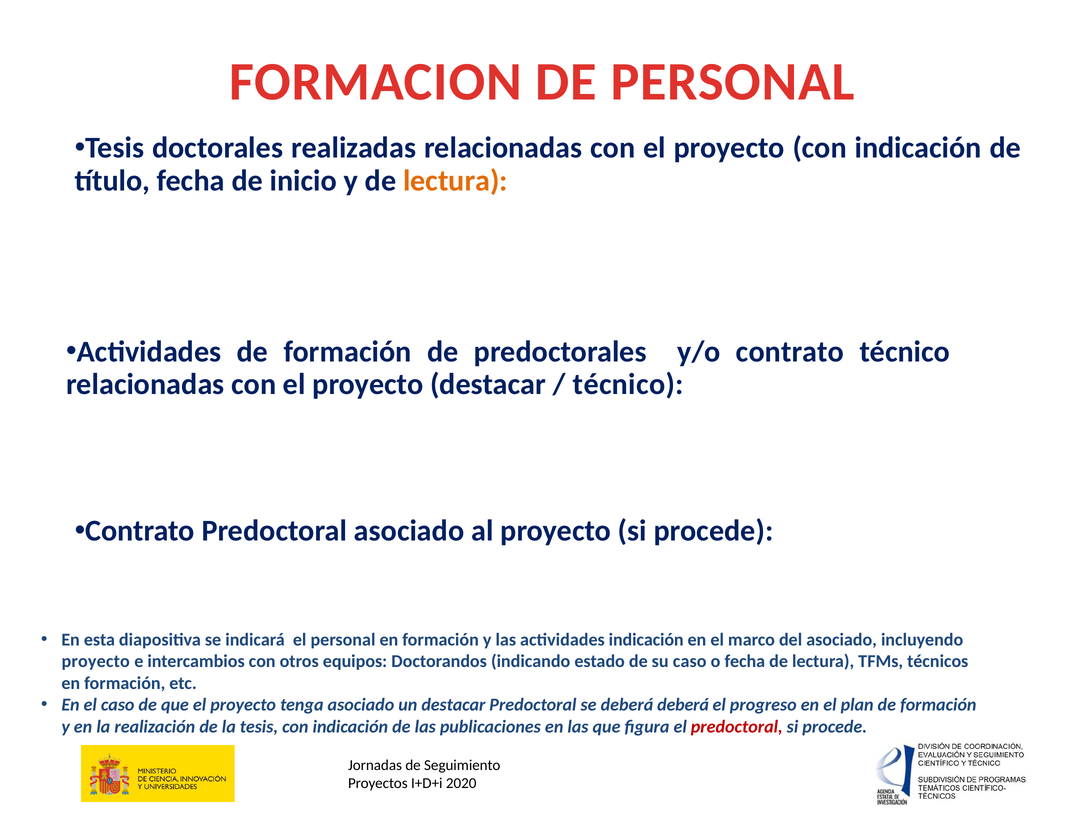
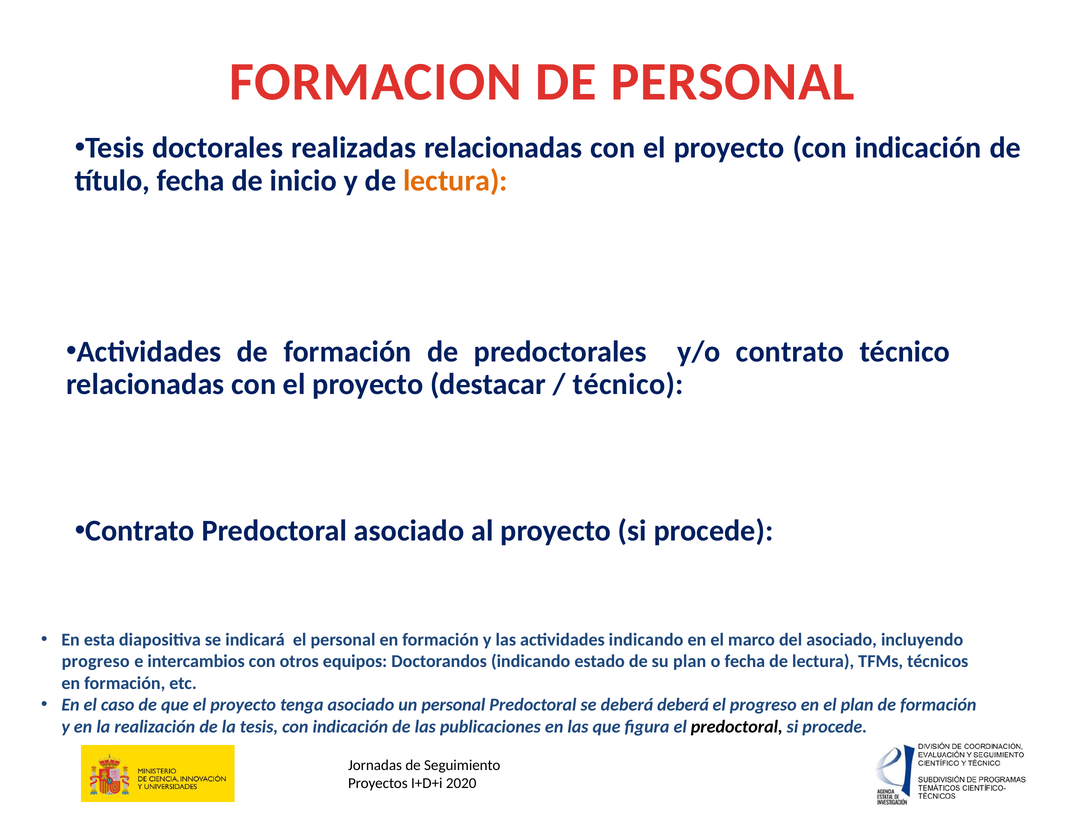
actividades indicación: indicación -> indicando (646, 640)
proyecto: proyecto -> progreso (96, 661)
su caso: caso -> plan (690, 661)
un destacar: destacar -> personal (453, 705)
predoctoral colour: red -> black (737, 726)
